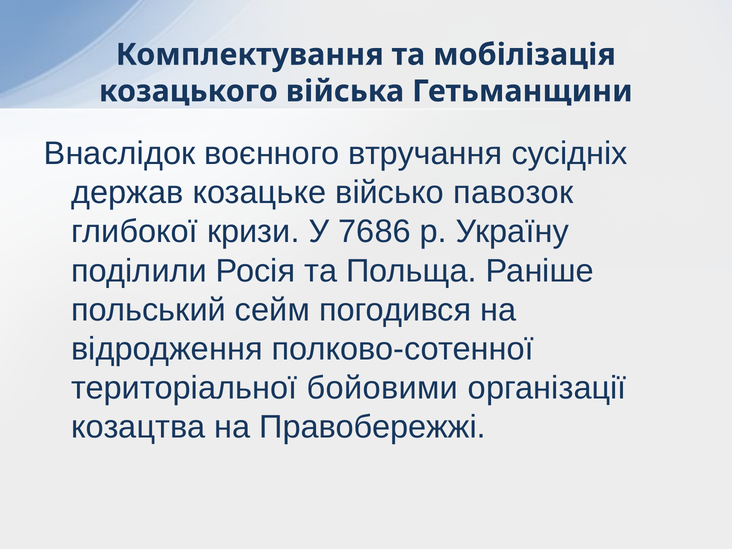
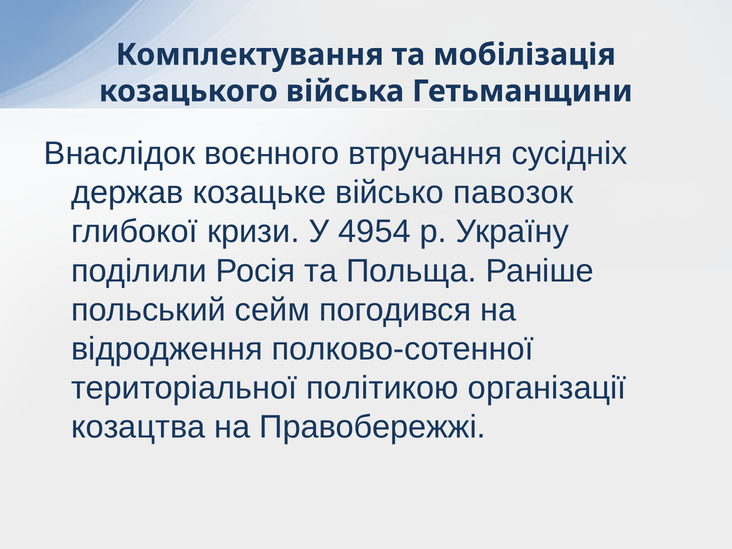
7686: 7686 -> 4954 (375, 232)
бойовими: бойовими -> політикою (383, 388)
